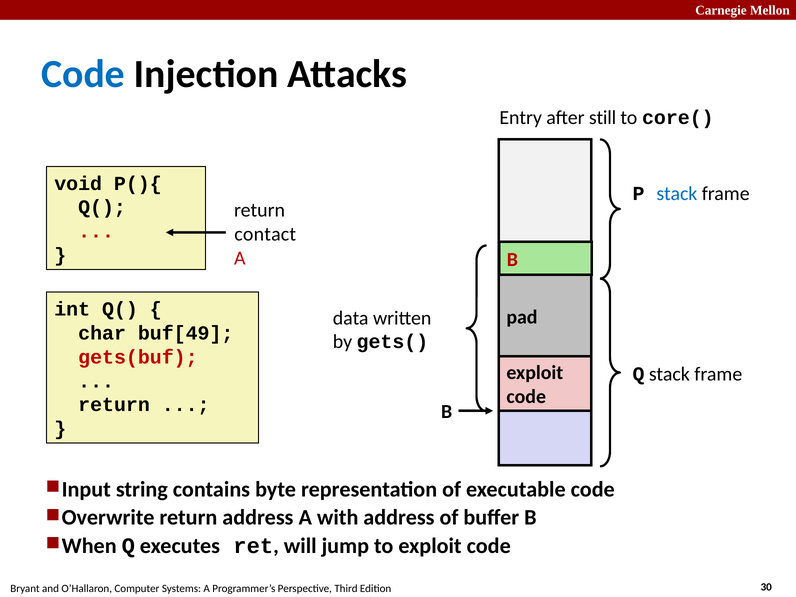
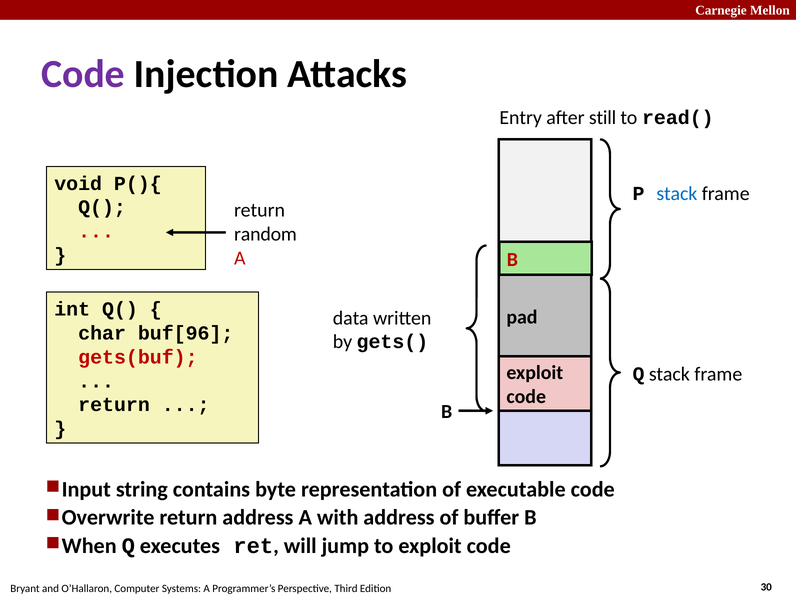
Code colour: blue -> purple (83, 74)
core(: core( -> read( (678, 118)
contact: contact -> random (265, 234)
buf[49: buf[49 -> buf[96 (186, 333)
